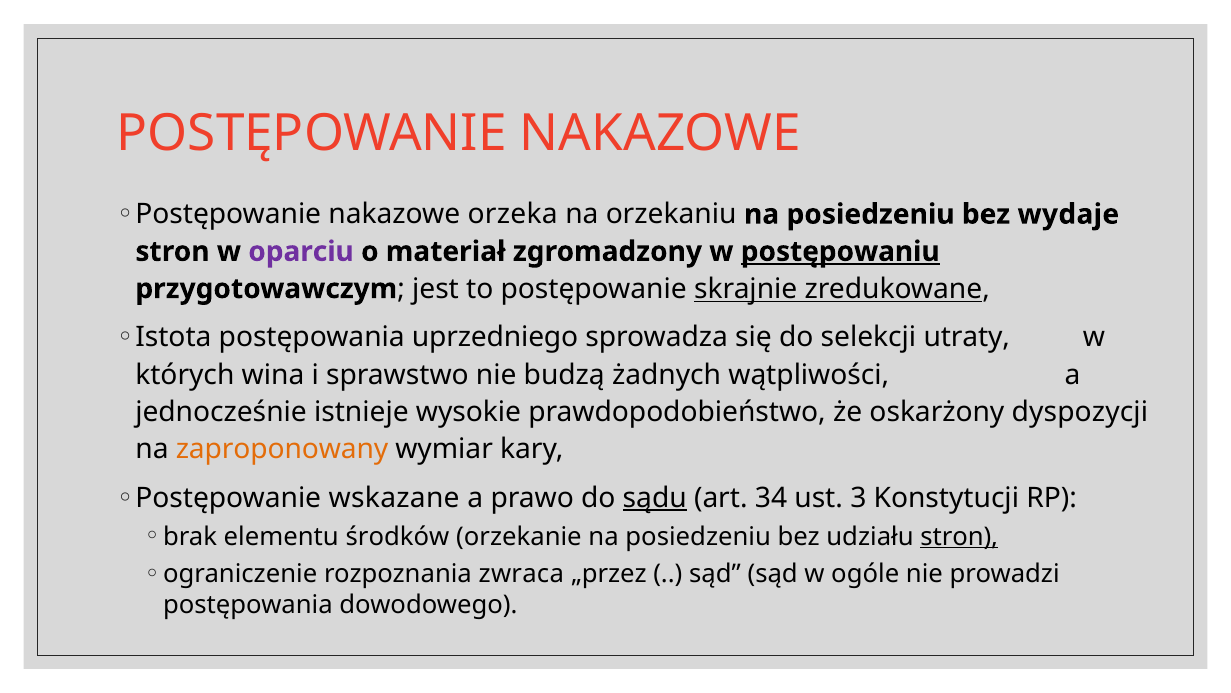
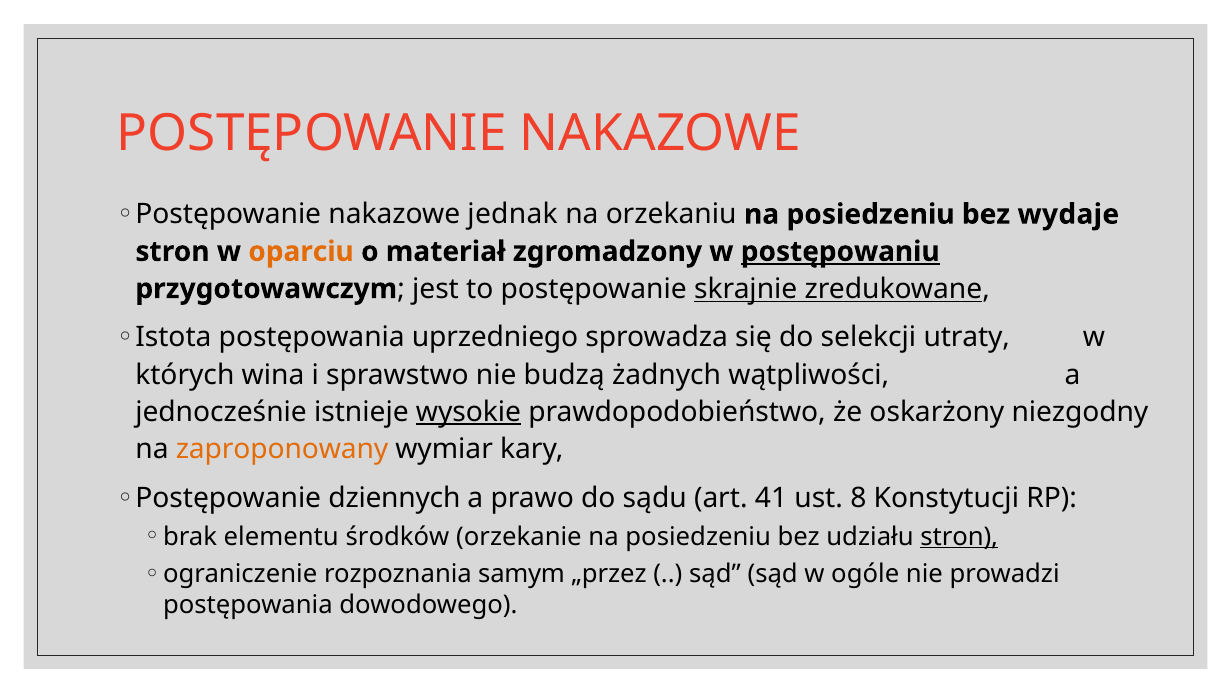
orzeka: orzeka -> jednak (513, 214)
oparciu colour: purple -> orange (301, 251)
wysokie underline: none -> present (469, 412)
dyspozycji: dyspozycji -> niezgodny (1080, 412)
wskazane: wskazane -> dziennych (394, 498)
sądu underline: present -> none (655, 498)
34: 34 -> 41 (771, 498)
3: 3 -> 8 (858, 498)
zwraca: zwraca -> samym (522, 573)
